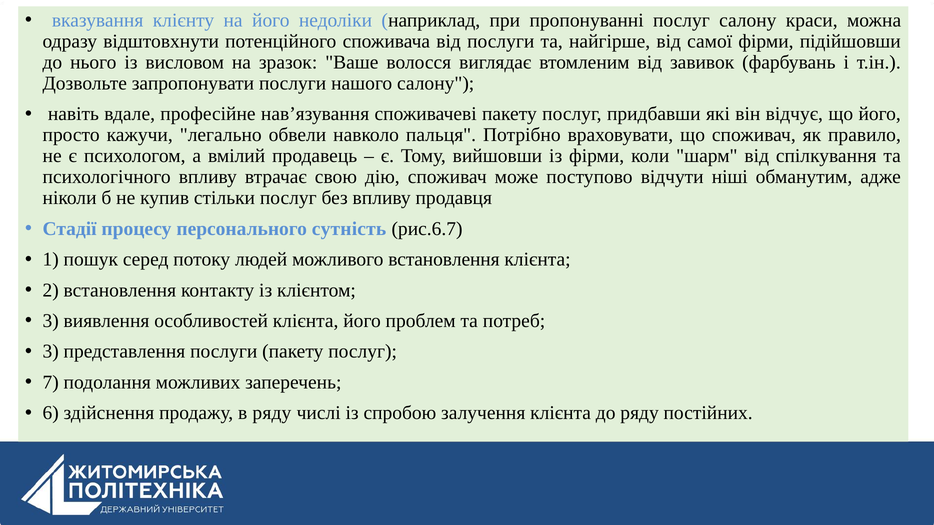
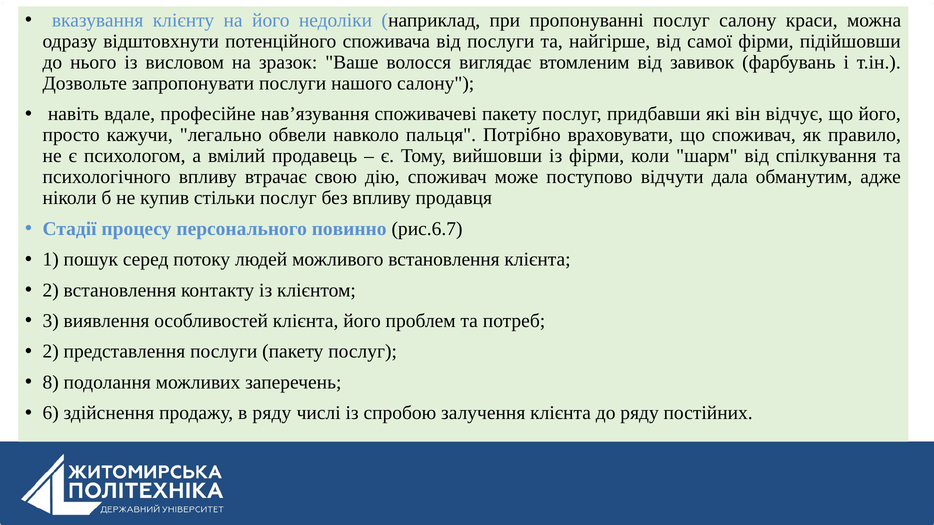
ніші: ніші -> дала (730, 177)
сутність: сутність -> повинно (349, 229)
3: 3 -> 2 (51, 352)
7: 7 -> 8 (51, 383)
